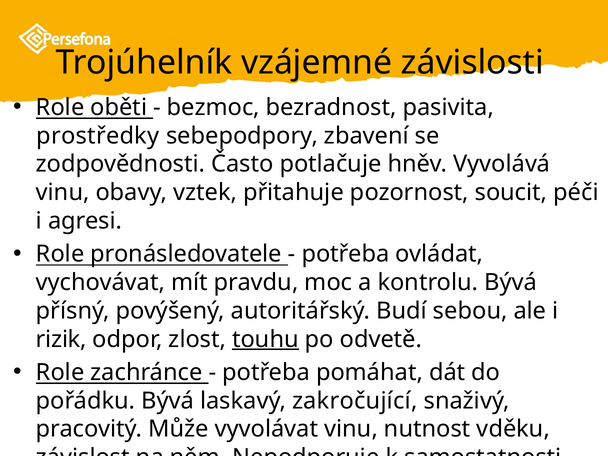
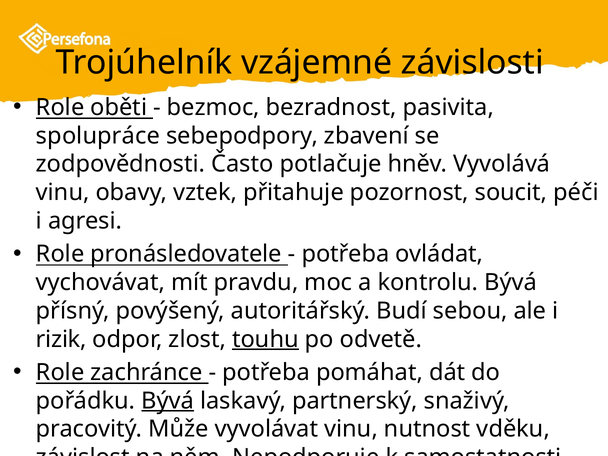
prostředky: prostředky -> spolupráce (98, 136)
Bývá underline: none -> present (168, 401)
zakročující: zakročující -> partnerský (355, 401)
